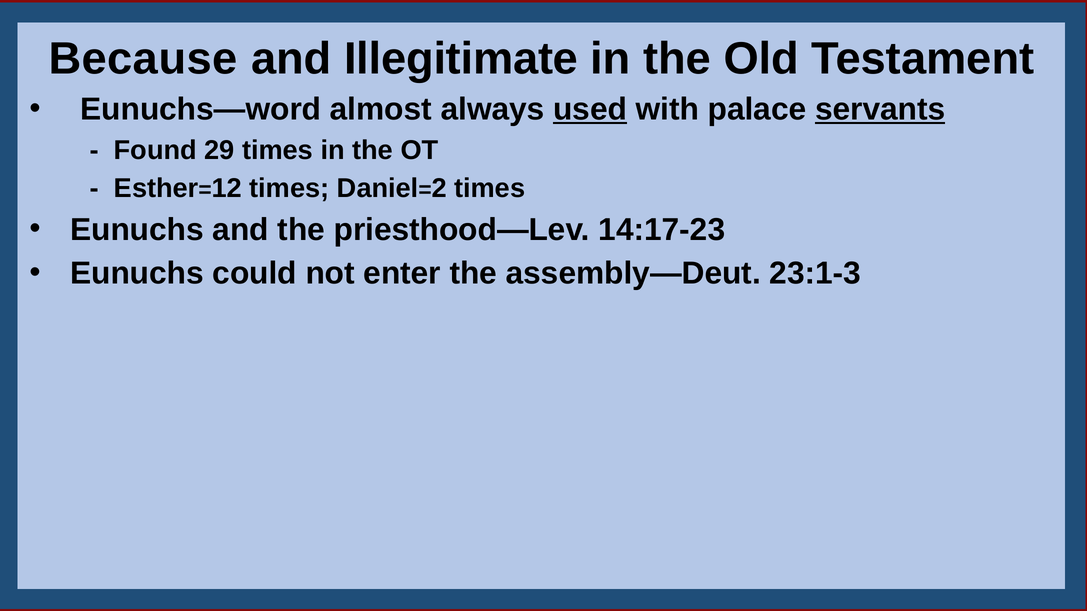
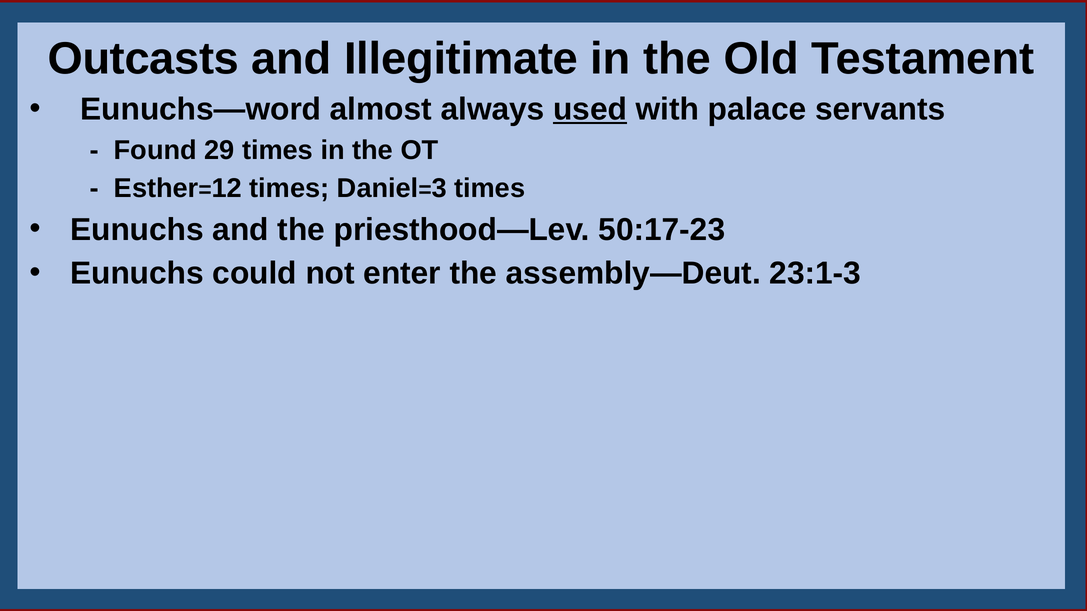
Because: Because -> Outcasts (143, 59)
servants underline: present -> none (880, 110)
2: 2 -> 3 (439, 188)
14:17-23: 14:17-23 -> 50:17-23 (662, 230)
